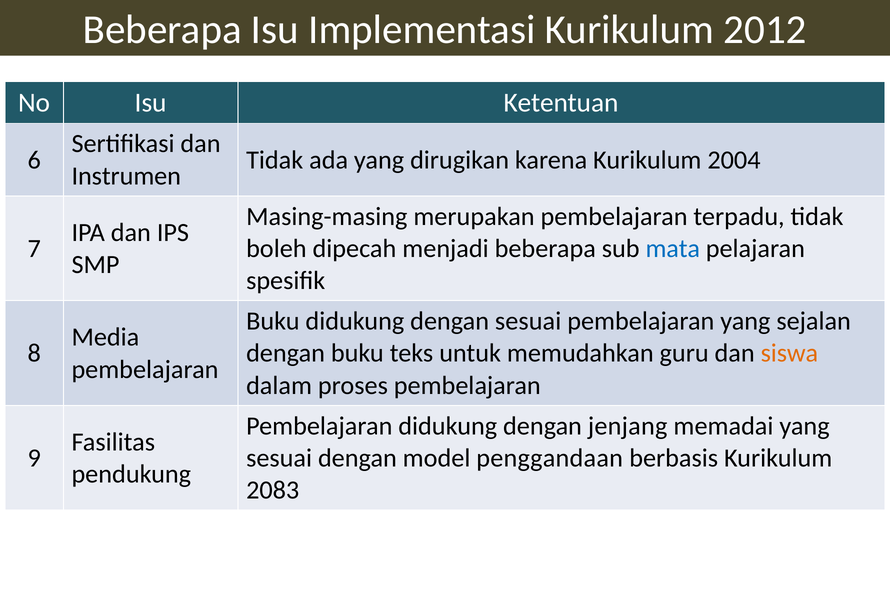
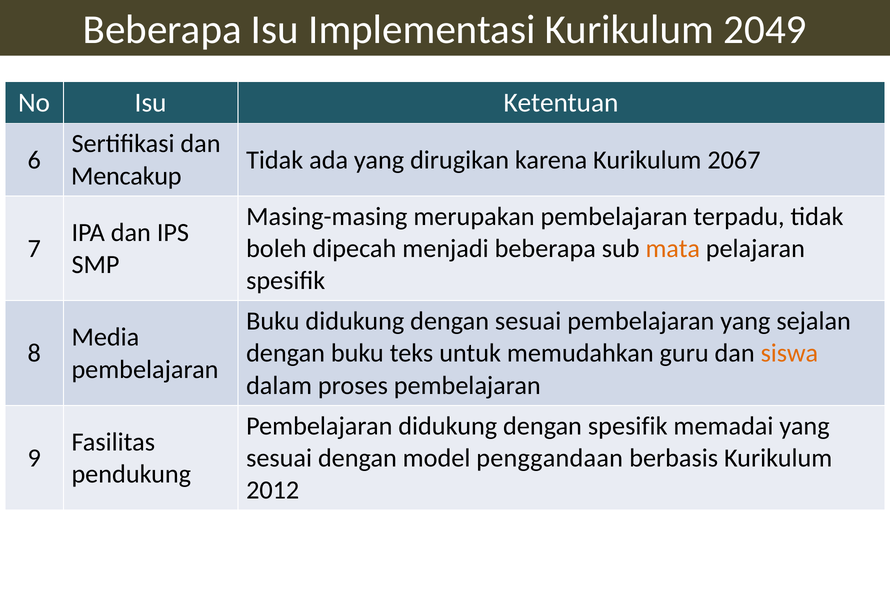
2012: 2012 -> 2049 (765, 30)
2004: 2004 -> 2067 (734, 160)
Instrumen: Instrumen -> Mencakup (126, 176)
mata colour: blue -> orange (673, 249)
dengan jenjang: jenjang -> spesifik (628, 426)
2083: 2083 -> 2012 (273, 490)
